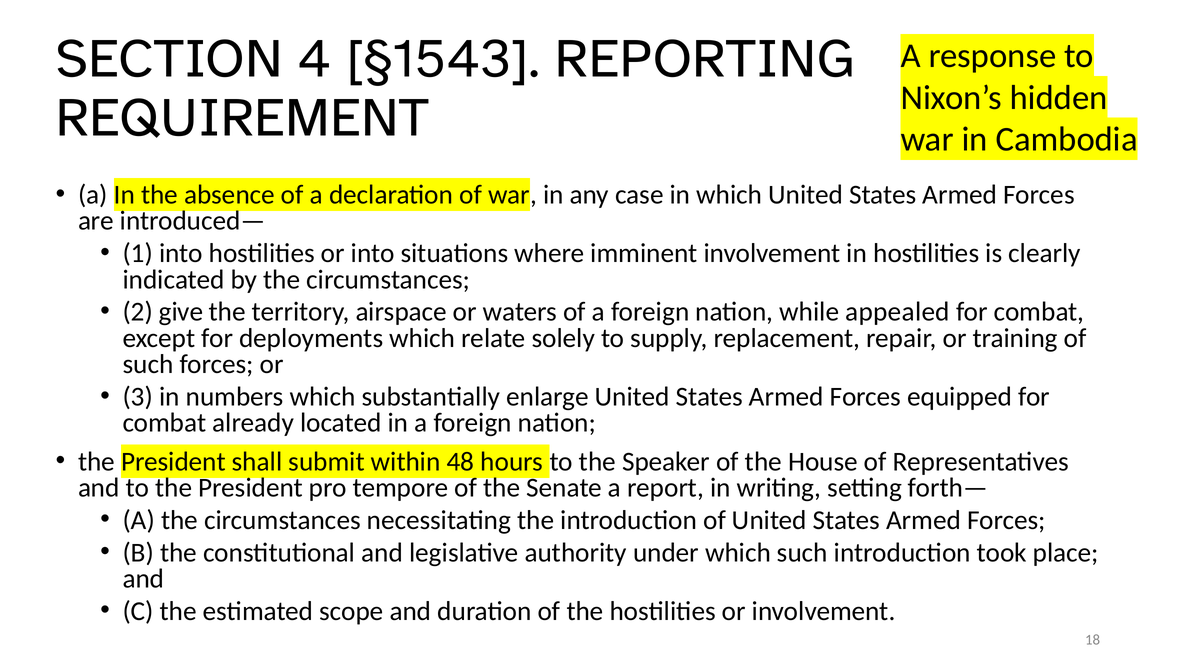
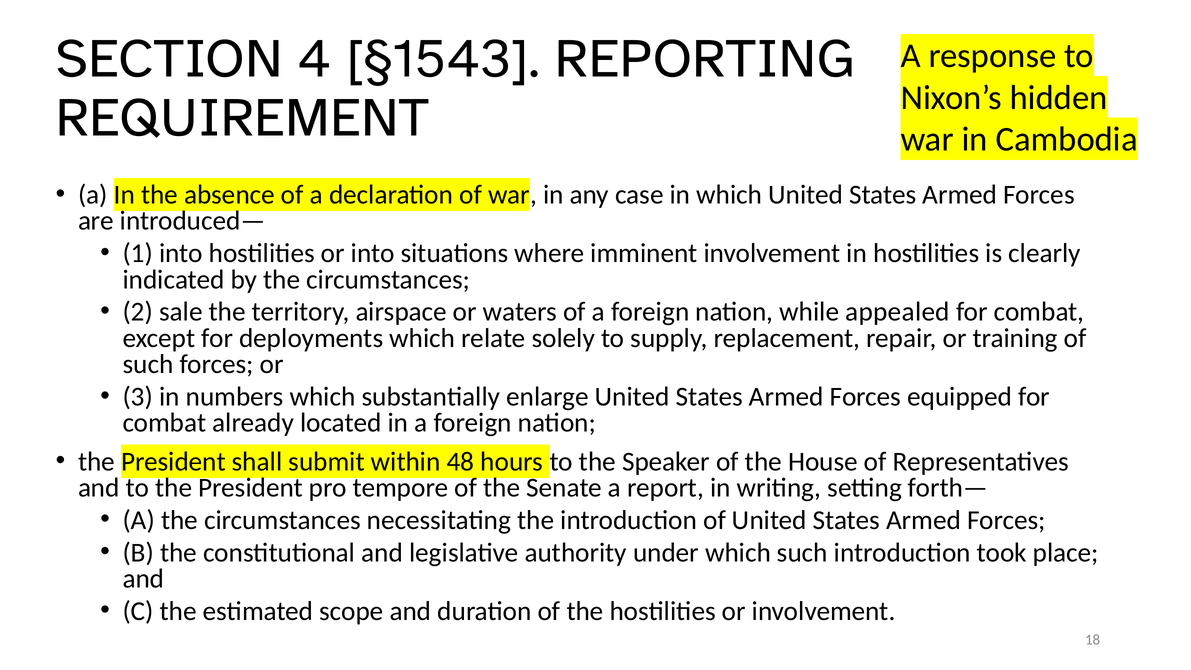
give: give -> sale (181, 312)
